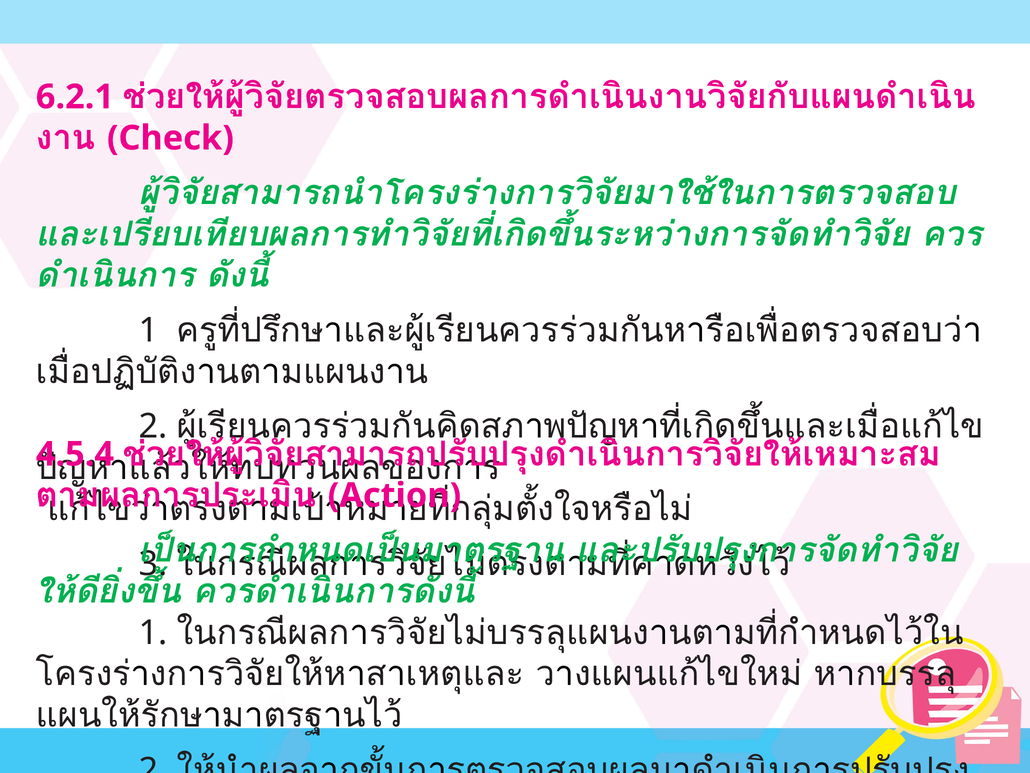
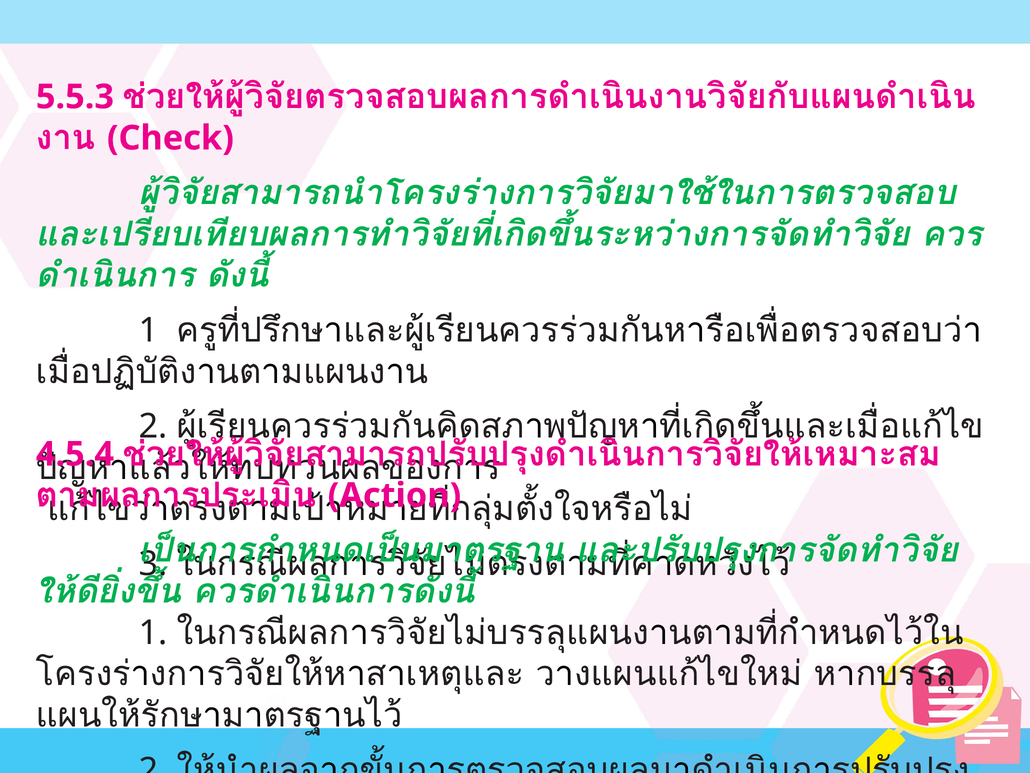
6.2.1: 6.2.1 -> 5.5.3 (75, 97)
